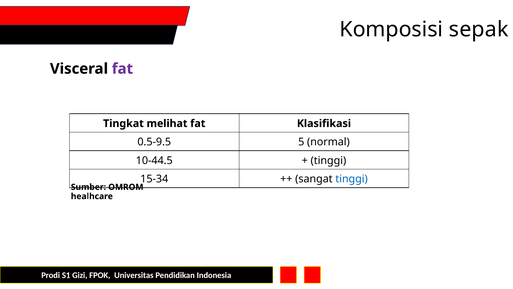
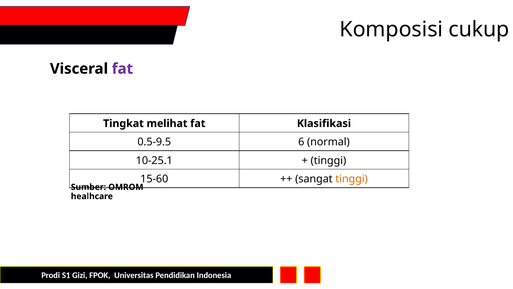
sepak: sepak -> cukup (479, 29)
5: 5 -> 6 (301, 142)
10-44.5: 10-44.5 -> 10-25.1 (154, 160)
15-34: 15-34 -> 15-60 (154, 179)
tinggi colour: blue -> orange (352, 179)
